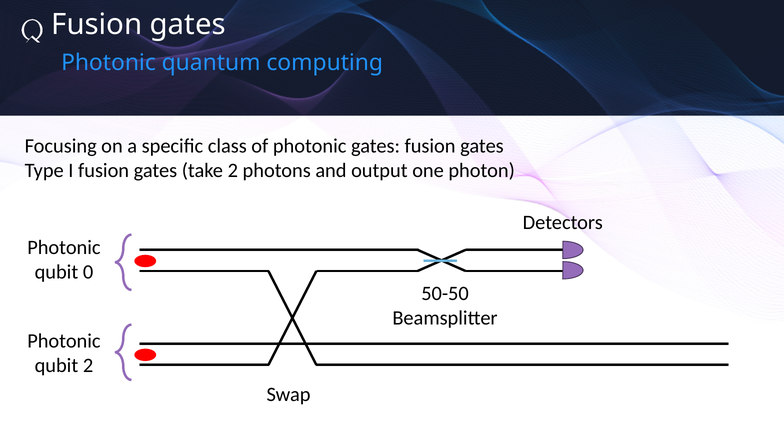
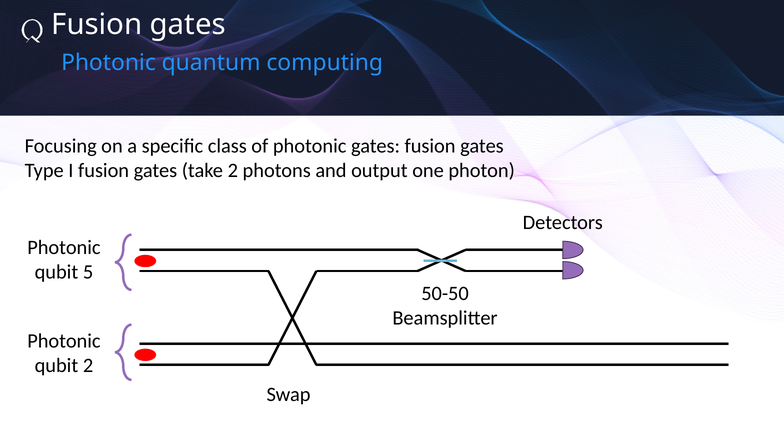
0: 0 -> 5 (88, 272)
